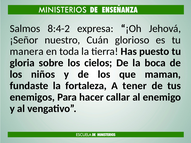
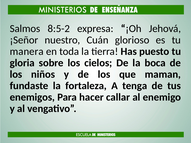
8:4-2: 8:4-2 -> 8:5-2 (59, 29)
tener: tener -> tenga (135, 86)
